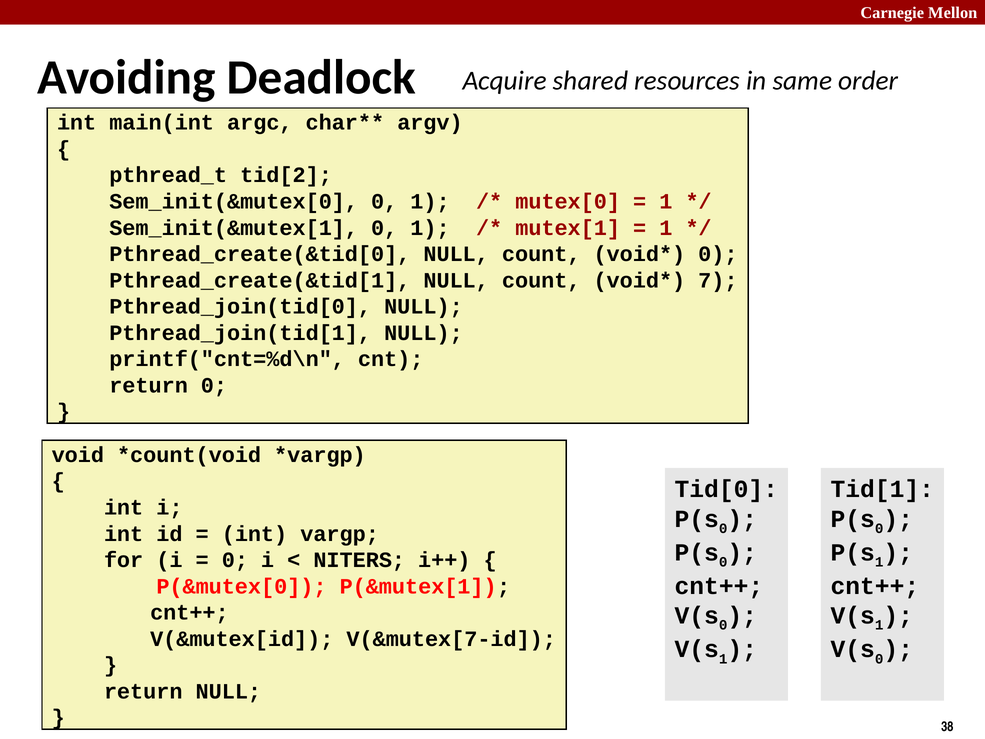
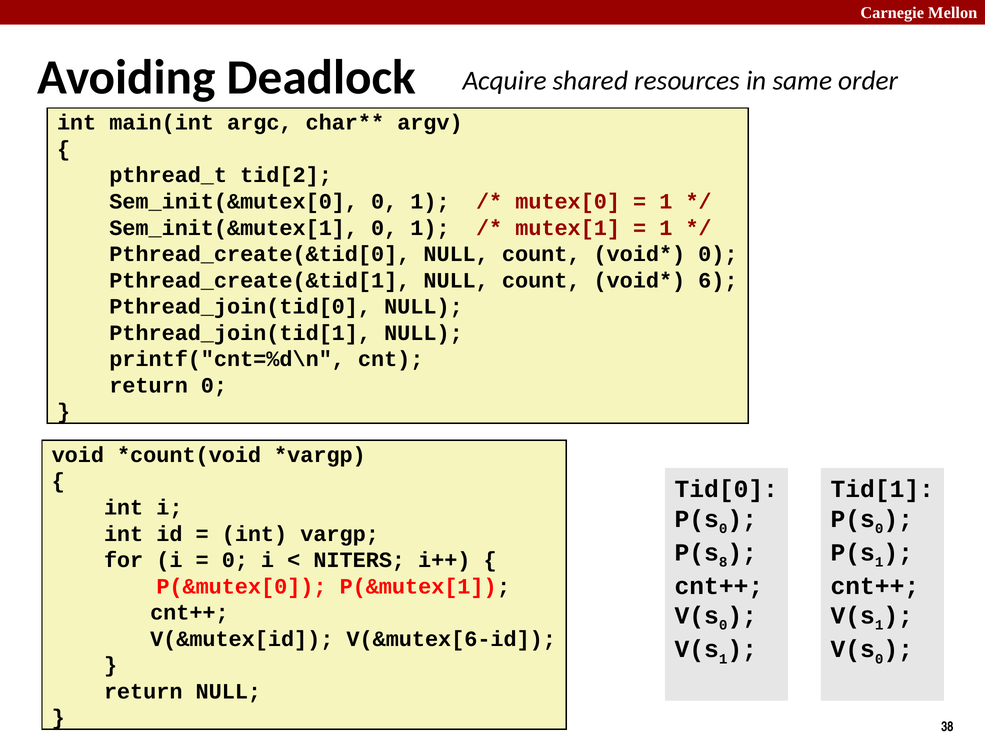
7: 7 -> 6 (718, 280)
0: 0 -> 8 (723, 562)
V(&mutex[7-id: V(&mutex[7-id -> V(&mutex[6-id (451, 639)
